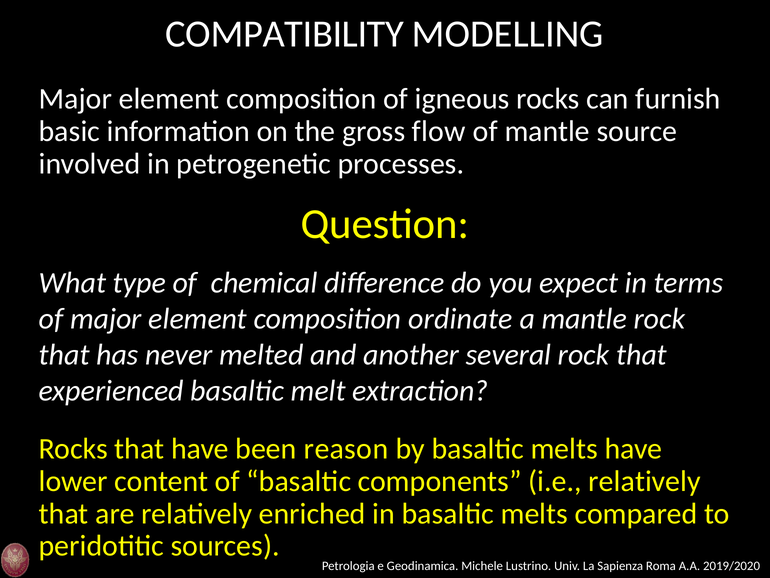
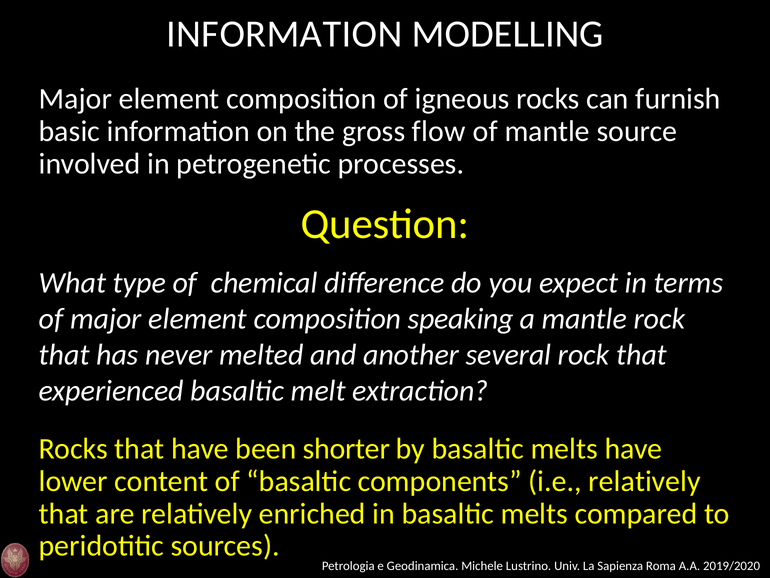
COMPATIBILITY: COMPATIBILITY -> INFORMATION (284, 34)
ordinate: ordinate -> speaking (461, 318)
reason: reason -> shorter (346, 448)
